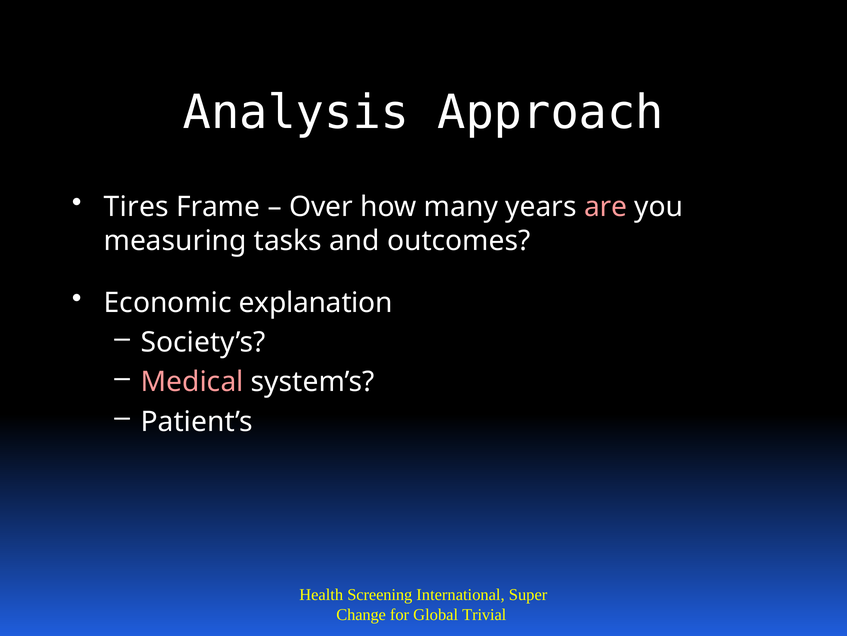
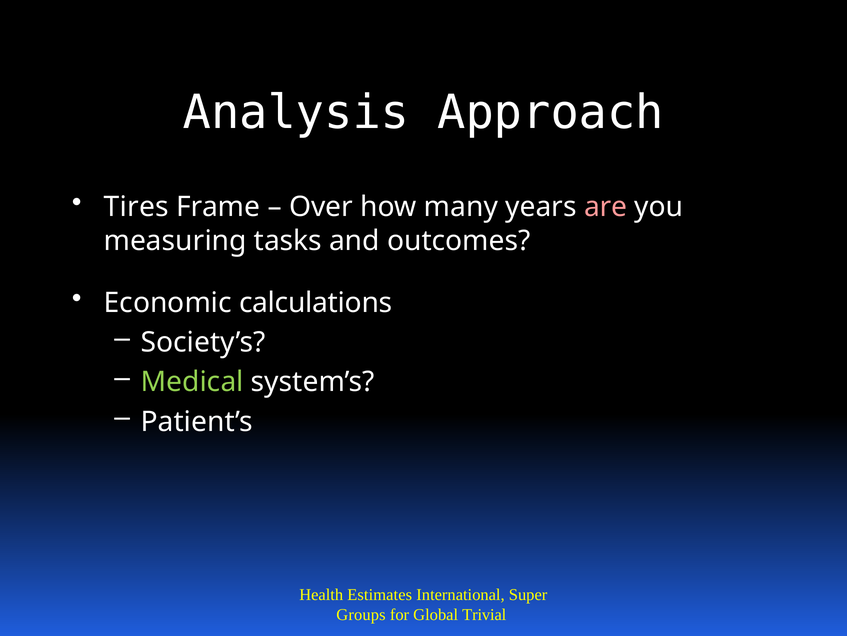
explanation: explanation -> calculations (316, 303)
Medical colour: pink -> light green (192, 382)
Screening: Screening -> Estimates (380, 594)
Change: Change -> Groups (361, 614)
